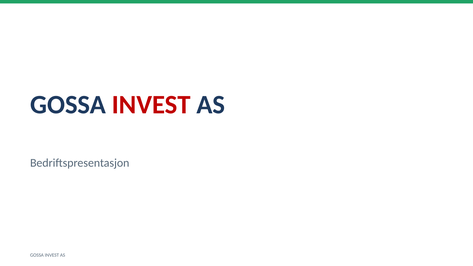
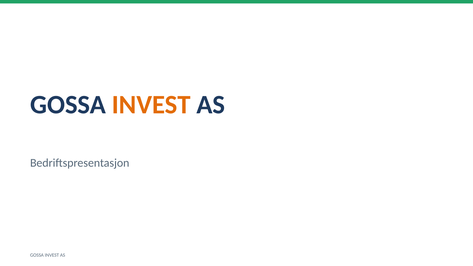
INVEST colour: red -> orange (151, 105)
